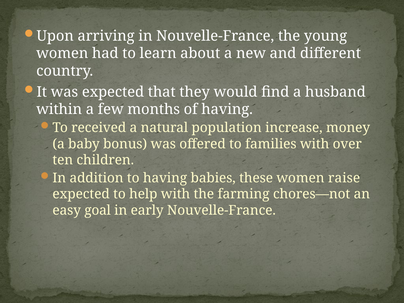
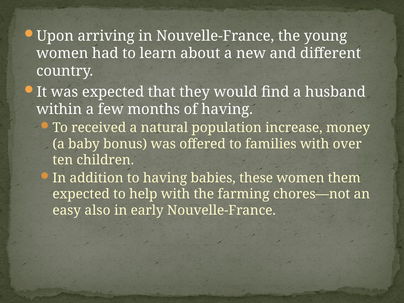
raise: raise -> them (344, 178)
goal: goal -> also (97, 210)
